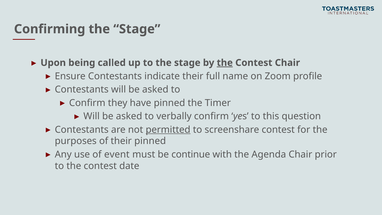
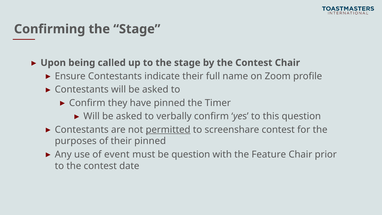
the underline: present -> none (225, 63)
be continue: continue -> question (191, 154)
Agenda: Agenda -> Feature (269, 154)
